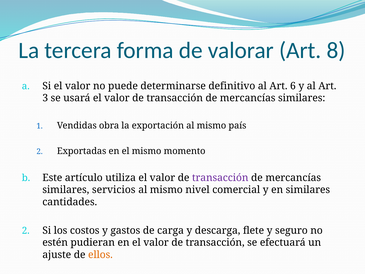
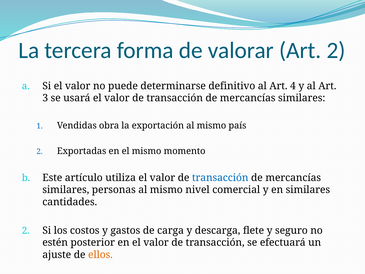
Art 8: 8 -> 2 (336, 50)
6: 6 -> 4 (293, 86)
transacción colour: purple -> blue (220, 178)
servicios: servicios -> personas (114, 190)
pudieran: pudieran -> posterior (93, 242)
